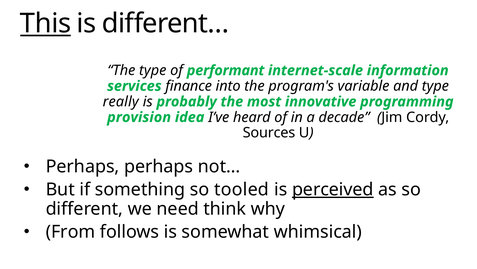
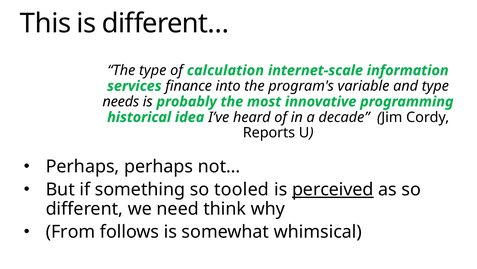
This underline: present -> none (46, 24)
performant: performant -> calculation (225, 70)
really: really -> needs (121, 101)
provision: provision -> historical (139, 117)
Sources: Sources -> Reports (269, 133)
